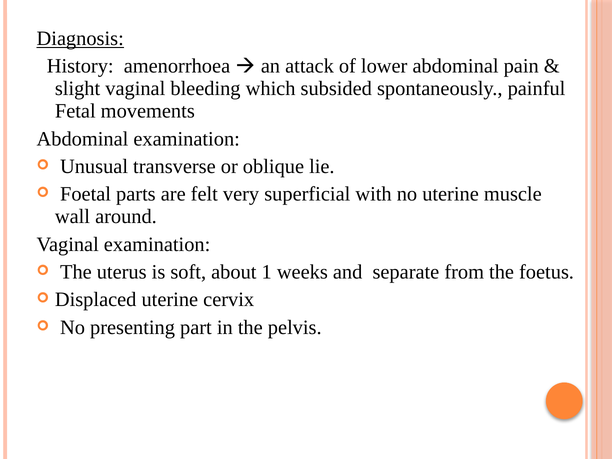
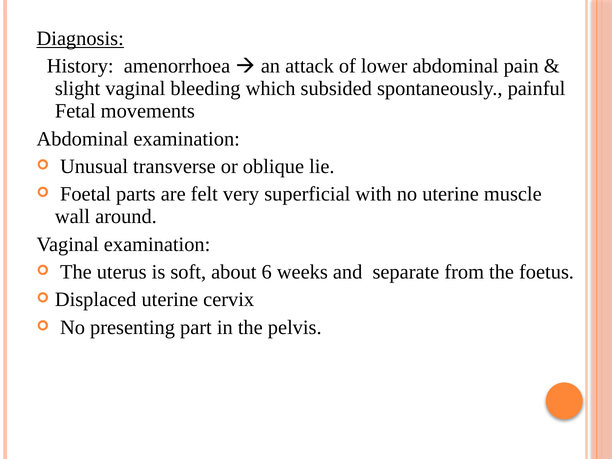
1: 1 -> 6 (267, 272)
